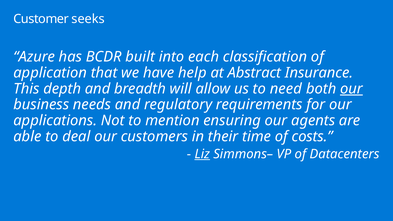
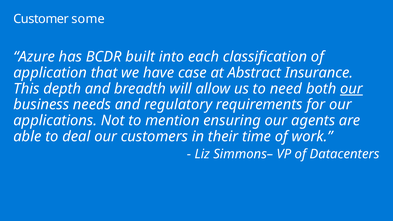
seeks: seeks -> some (88, 19)
help: help -> case (192, 73)
costs: costs -> work (312, 136)
Liz underline: present -> none (202, 154)
